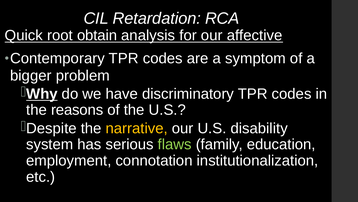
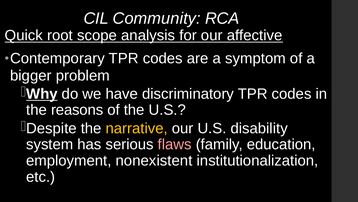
Retardation: Retardation -> Community (157, 18)
obtain: obtain -> scope (97, 35)
flaws colour: light green -> pink (175, 144)
connotation: connotation -> nonexistent (154, 160)
